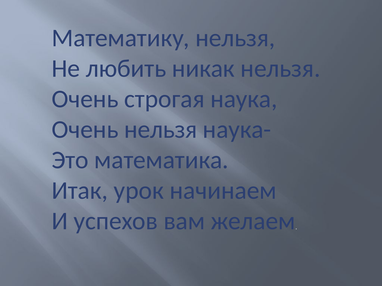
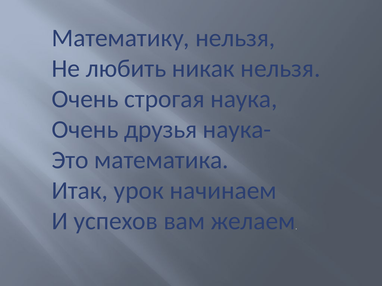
Очень нельзя: нельзя -> друзья (161, 130)
